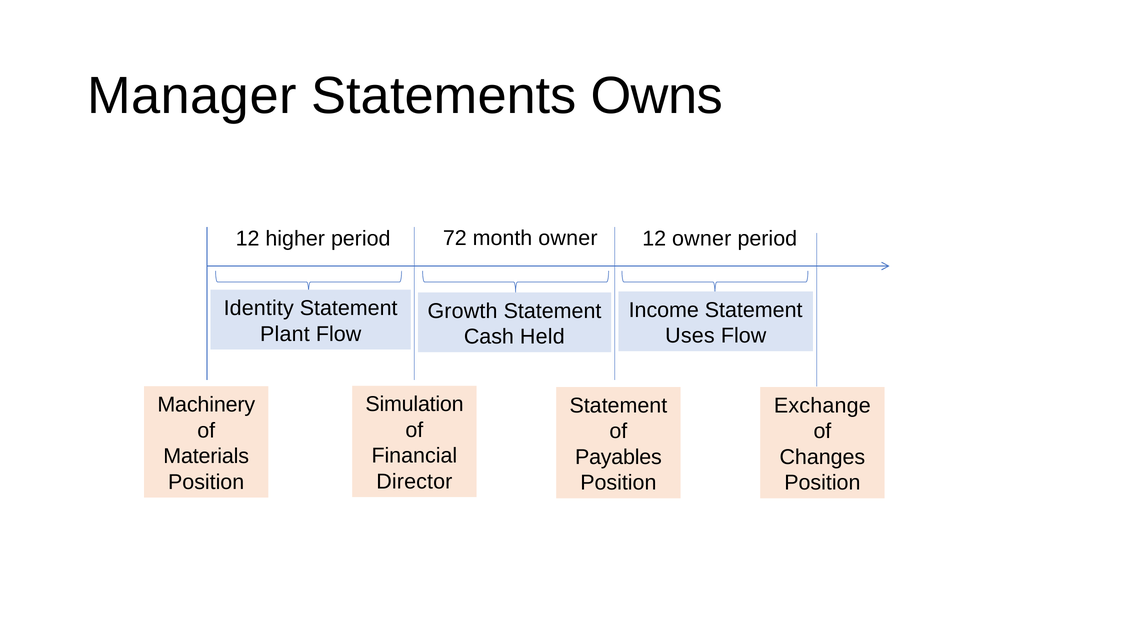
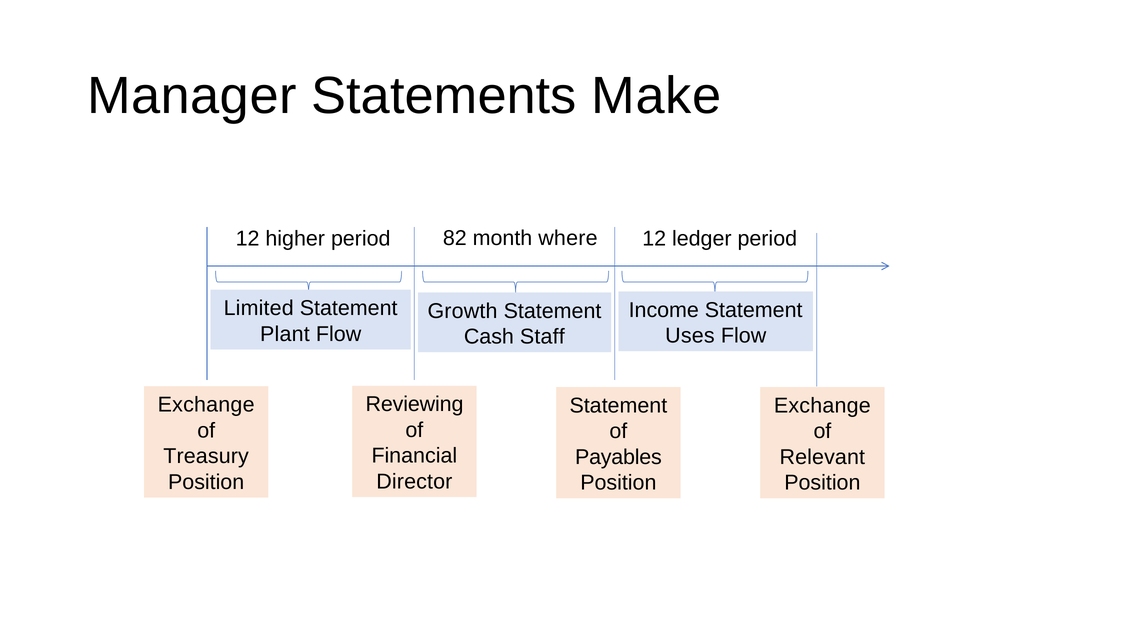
Owns: Owns -> Make (656, 96)
72: 72 -> 82 (455, 238)
month owner: owner -> where (568, 238)
12 owner: owner -> ledger (702, 239)
Identity: Identity -> Limited (259, 308)
Held: Held -> Staff (542, 337)
Simulation: Simulation -> Reviewing (415, 405)
Machinery: Machinery -> Exchange (206, 405)
Materials: Materials -> Treasury (206, 457)
Changes: Changes -> Relevant (822, 457)
